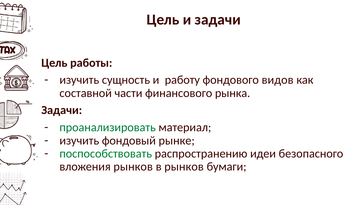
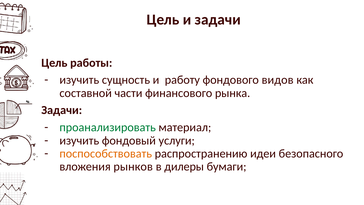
рынке: рынке -> услуги (177, 140)
поспособствовать colour: green -> orange (106, 153)
в рынков: рынков -> дилеры (184, 167)
